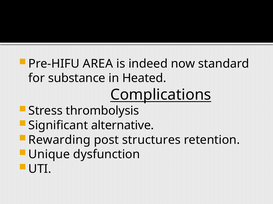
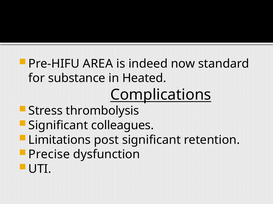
alternative: alternative -> colleagues (123, 126)
Rewarding: Rewarding -> Limitations (60, 140)
post structures: structures -> significant (151, 140)
Unique: Unique -> Precise (49, 155)
